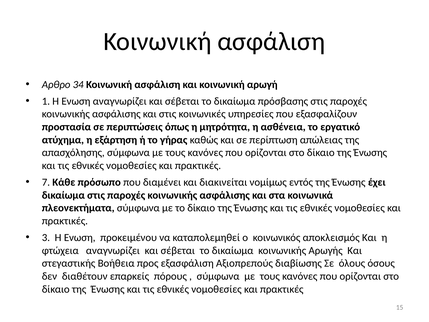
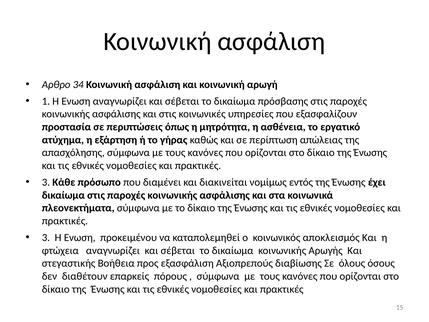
7: 7 -> 3 (46, 182)
